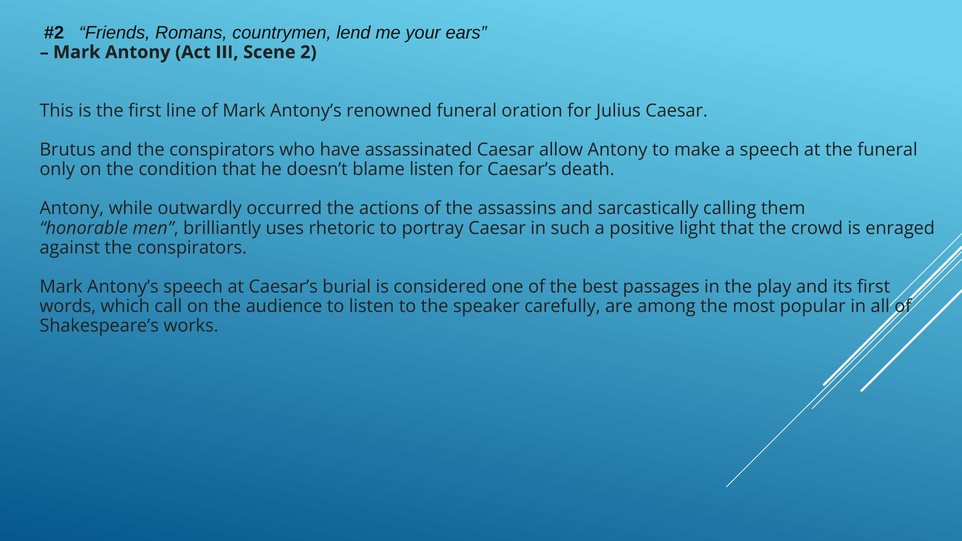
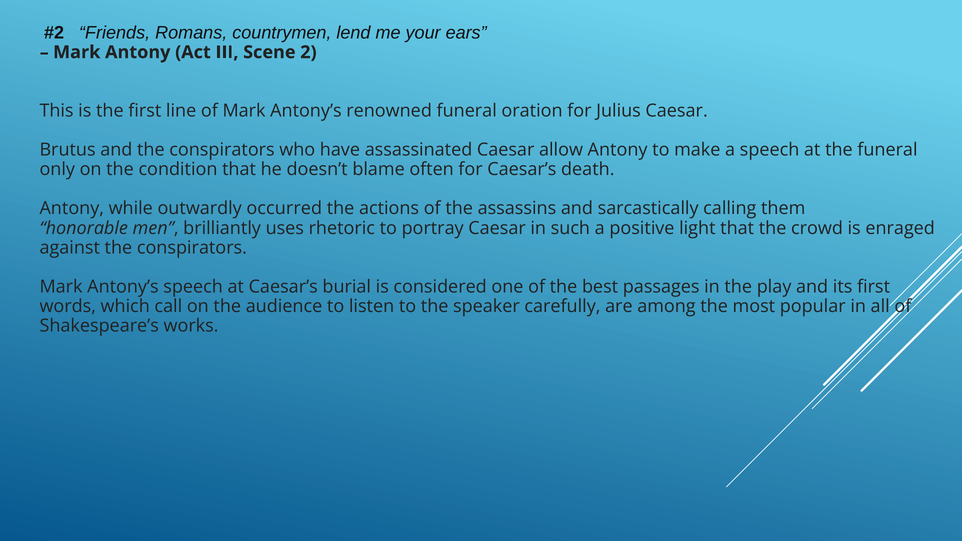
blame listen: listen -> often (432, 170)
